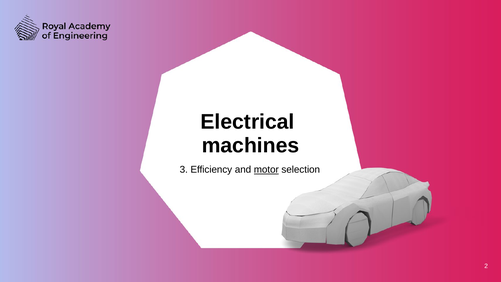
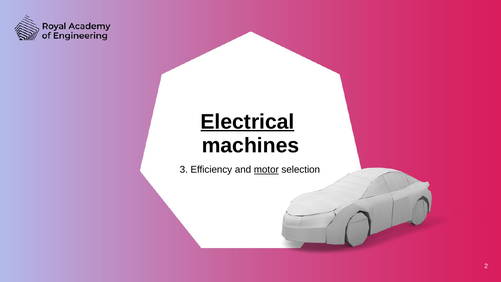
Electrical underline: none -> present (247, 122)
